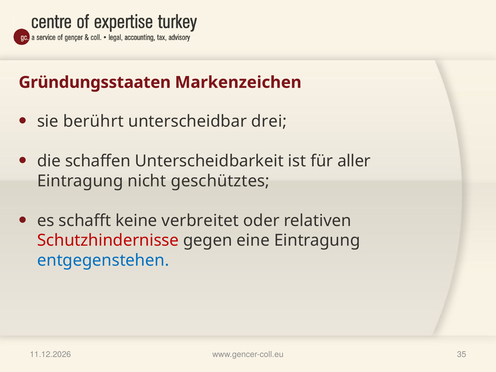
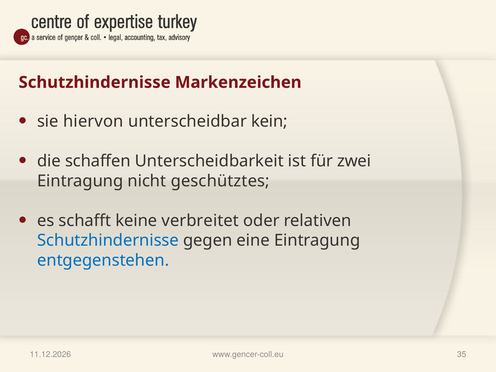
Gründungsstaaten: Gründungsstaaten -> Schutzhindernisse (95, 82)
berührt: berührt -> hiervon (93, 121)
drei: drei -> kein (269, 121)
aller: aller -> zwei (354, 161)
Schutzhindernisse colour: red -> blue (108, 240)
